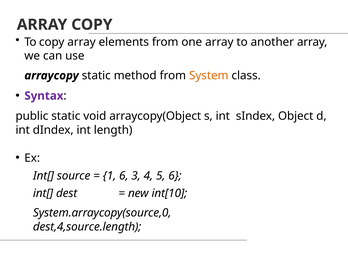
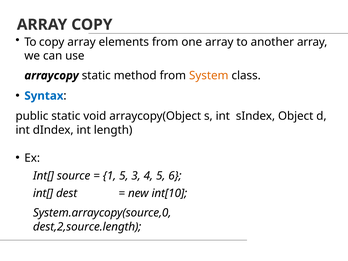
Syntax colour: purple -> blue (44, 96)
1 6: 6 -> 5 (124, 176)
dest,4,source.length: dest,4,source.length -> dest,2,source.length (87, 227)
